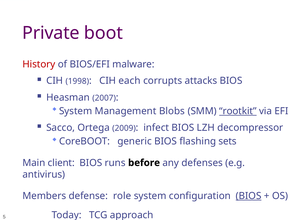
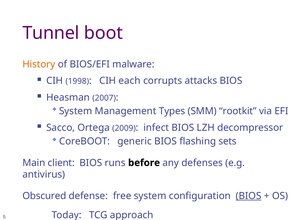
Private: Private -> Tunnel (51, 33)
History colour: red -> orange (39, 64)
Blobs: Blobs -> Types (172, 111)
rootkit underline: present -> none (238, 111)
Members: Members -> Obscured (44, 196)
role: role -> free (122, 196)
